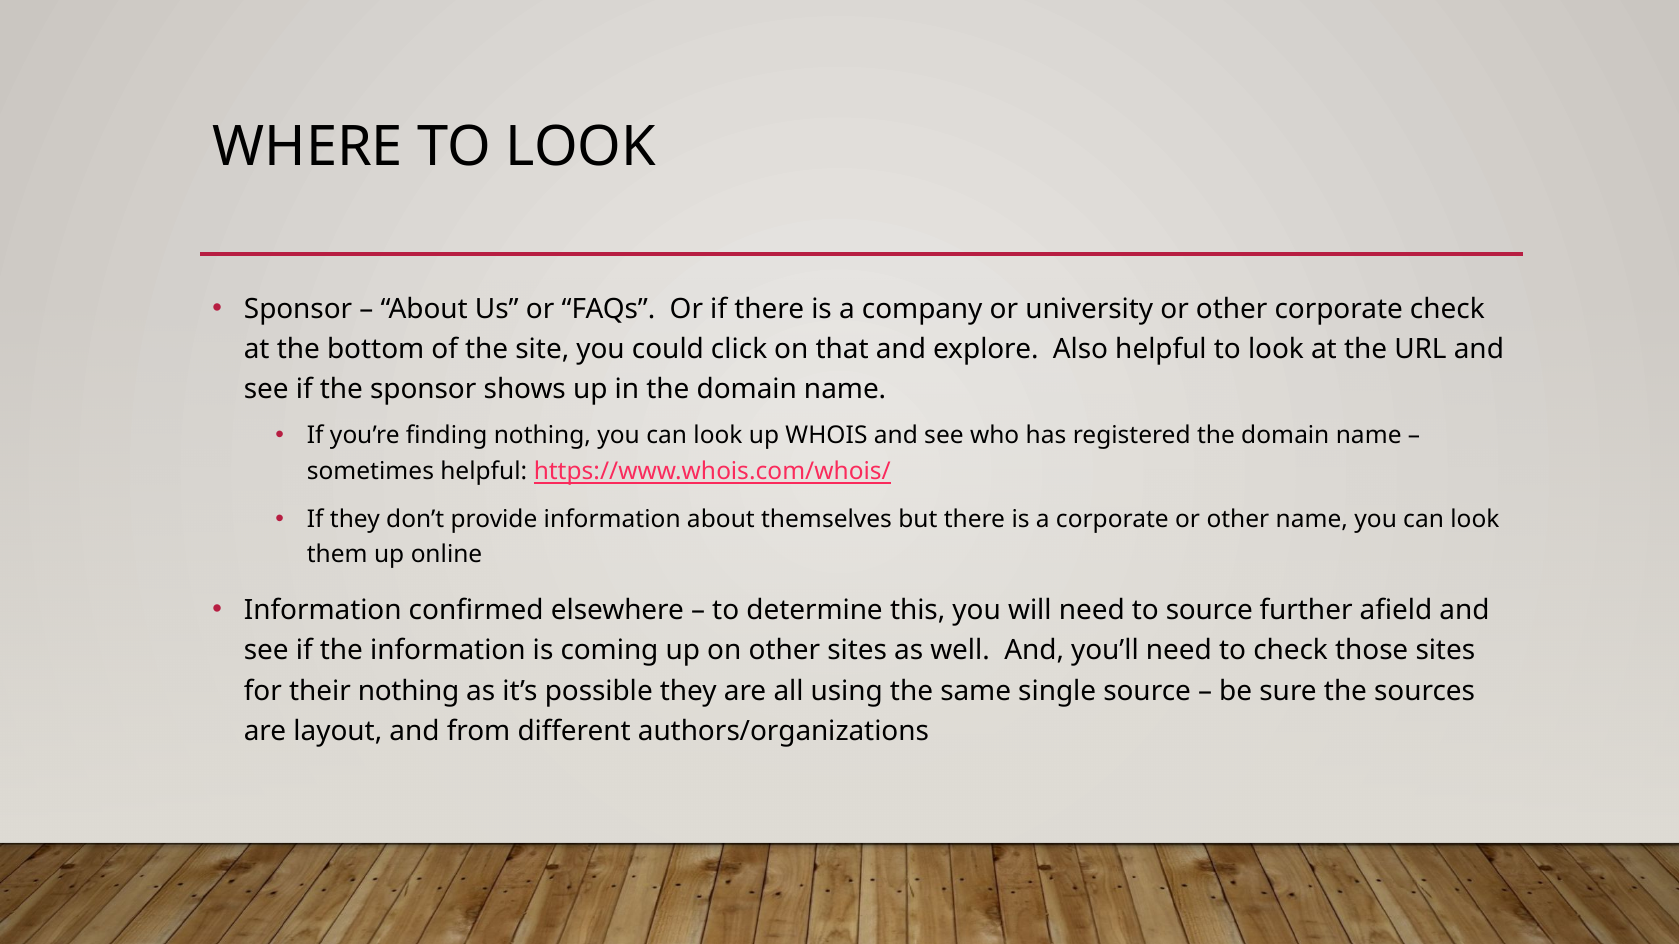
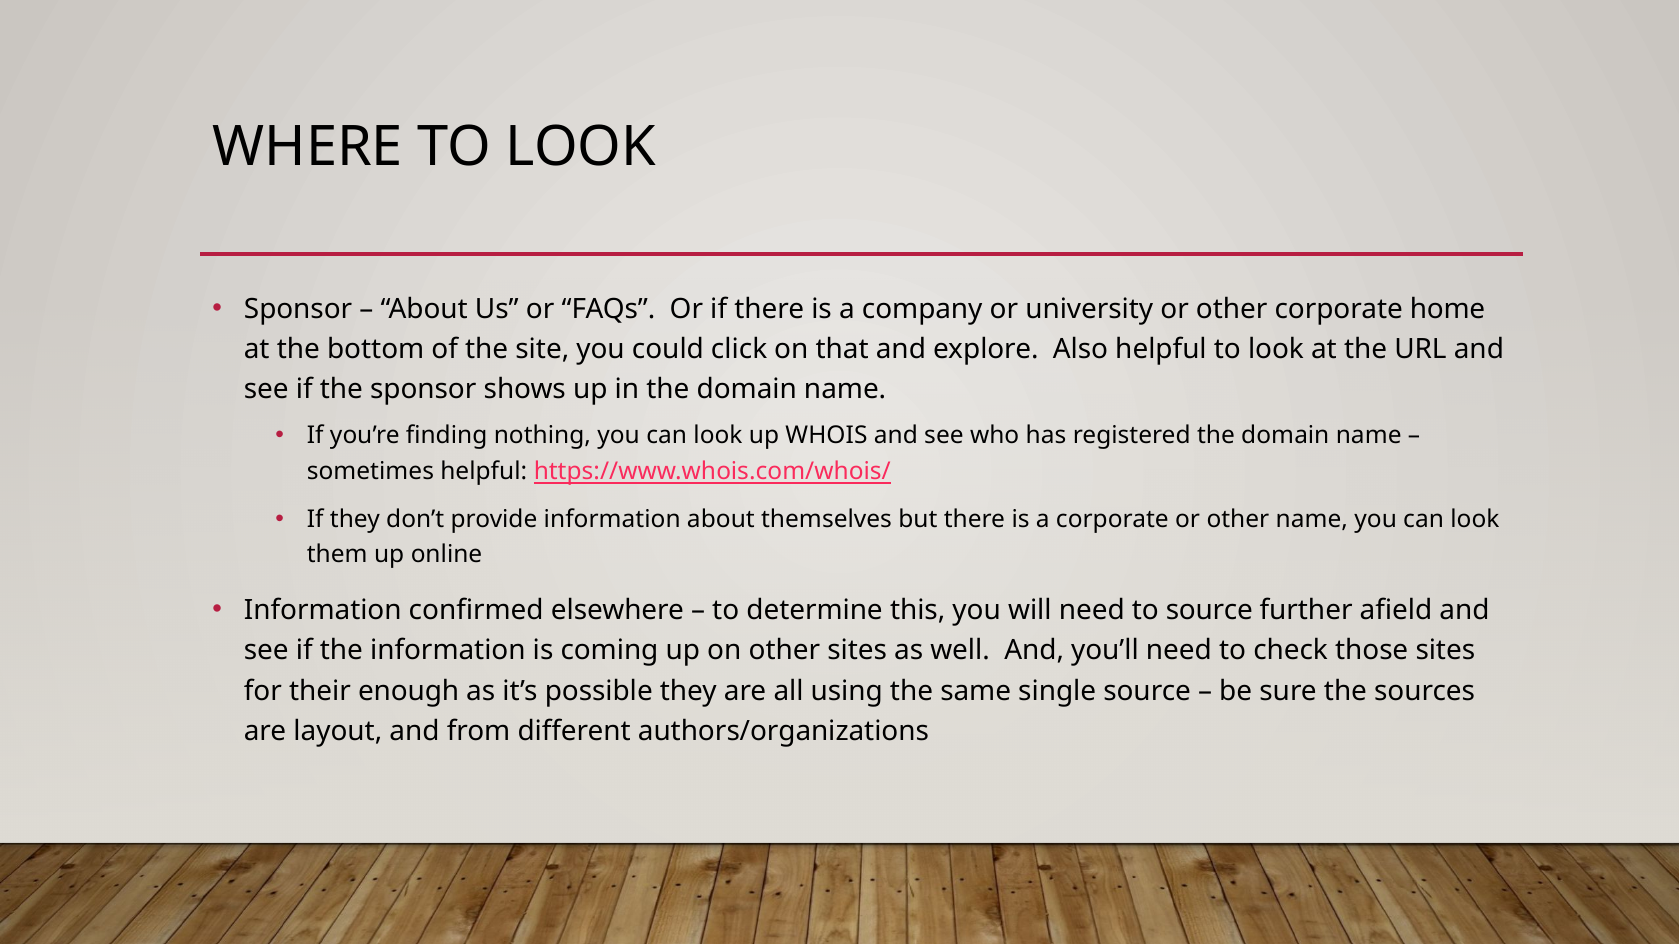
corporate check: check -> home (1448, 309)
their nothing: nothing -> enough (409, 691)
